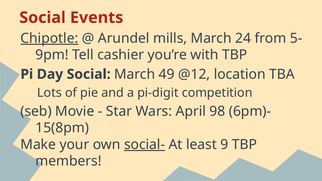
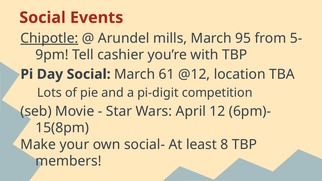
24: 24 -> 95 (243, 38)
49: 49 -> 61 (167, 74)
98: 98 -> 12 (217, 111)
social- underline: present -> none (145, 145)
9: 9 -> 8 (224, 145)
